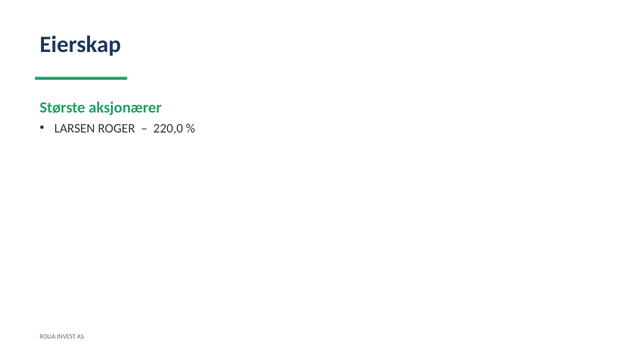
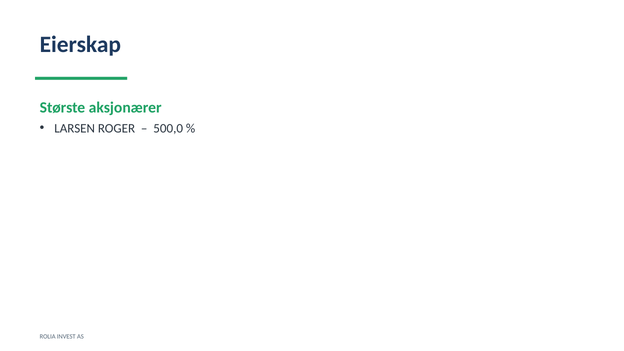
220,0: 220,0 -> 500,0 (168, 128)
